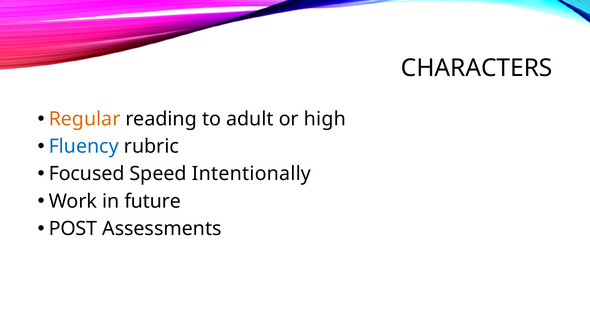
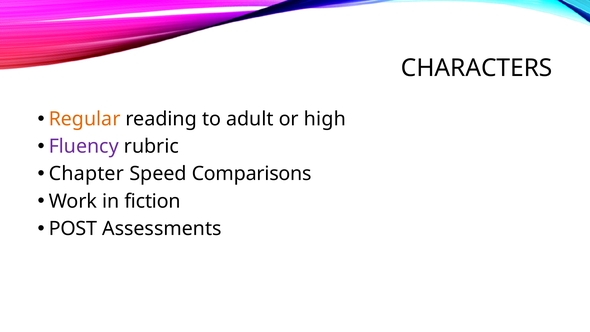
Fluency colour: blue -> purple (84, 146)
Focused: Focused -> Chapter (86, 174)
Intentionally: Intentionally -> Comparisons (252, 174)
future: future -> fiction (153, 201)
